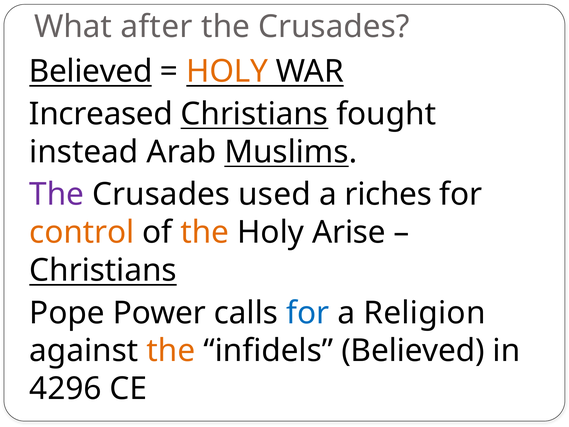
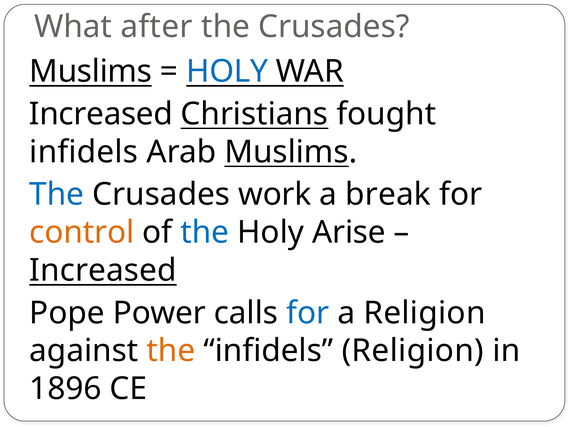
Believed: Believed -> Muslims (91, 71)
HOLY colour: orange -> blue (227, 71)
instead: instead -> infidels (84, 152)
The colour: purple -> blue (57, 194)
used: used -> work (275, 194)
riches: riches -> break (388, 194)
the colour: orange -> blue (205, 232)
Christians: Christians -> Increased (103, 270)
infidels Believed: Believed -> Religion (413, 351)
4296: 4296 -> 1896 (65, 389)
